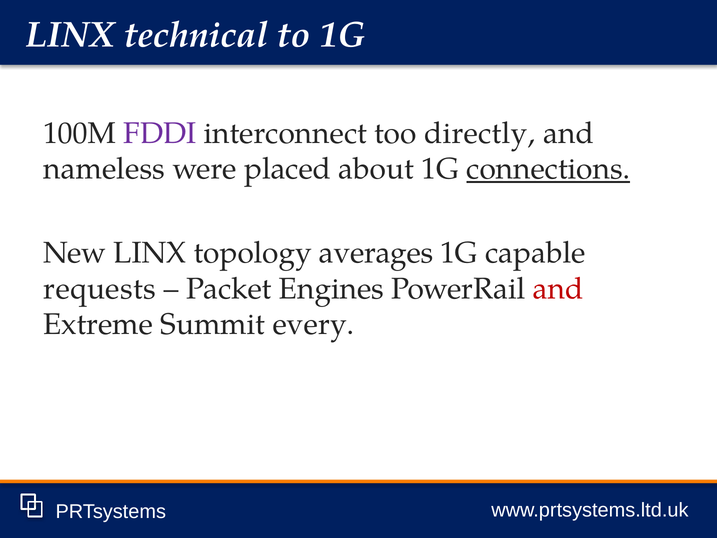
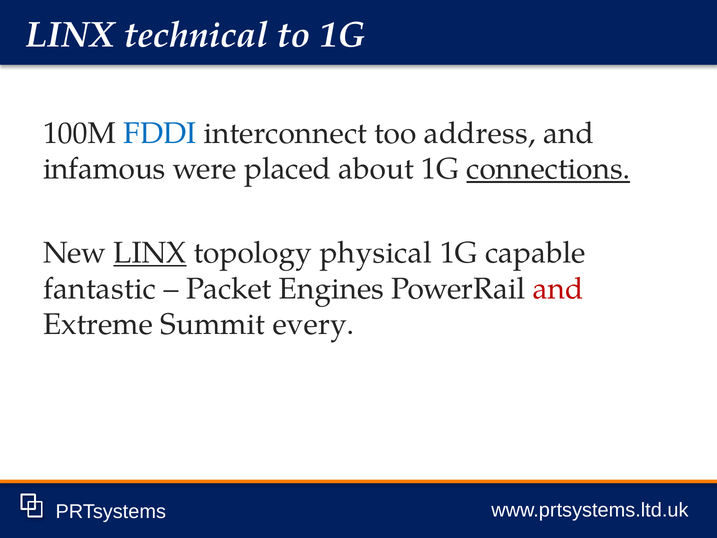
FDDI colour: purple -> blue (160, 133)
directly: directly -> address (480, 133)
nameless: nameless -> infamous (104, 169)
LINX underline: none -> present (150, 253)
averages: averages -> physical (376, 253)
requests: requests -> fantastic (100, 289)
